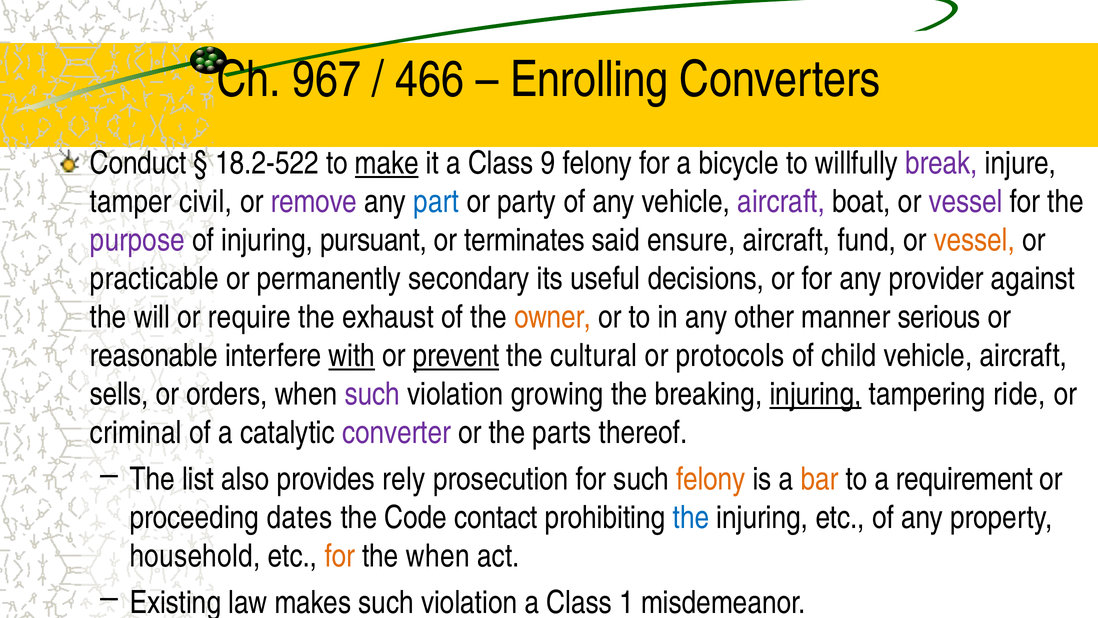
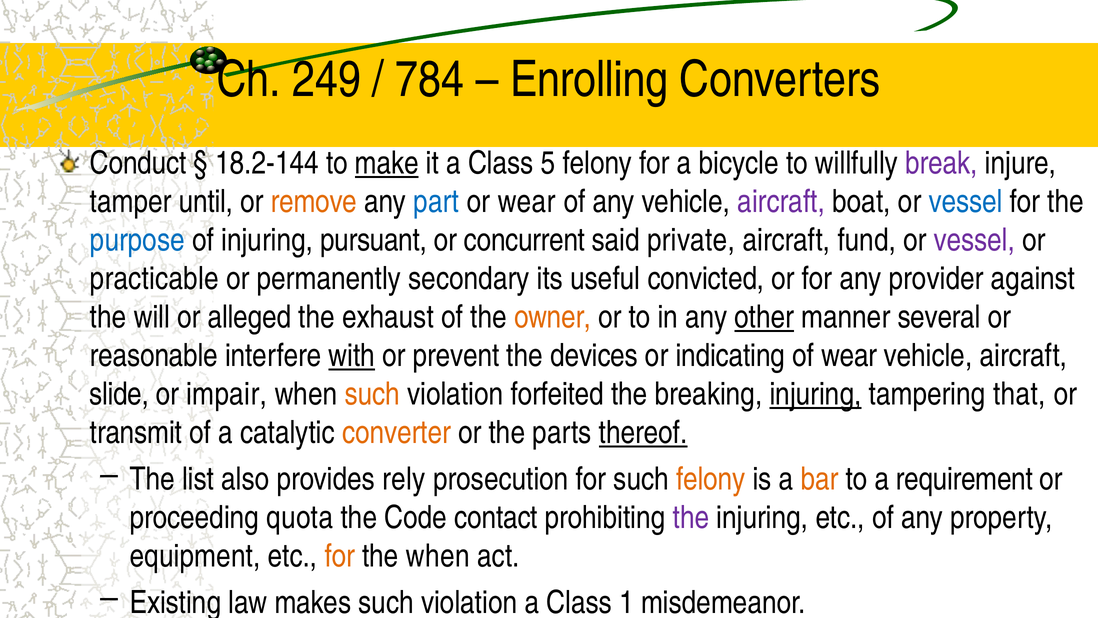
967: 967 -> 249 (327, 80)
466: 466 -> 784 (430, 80)
18.2-522: 18.2-522 -> 18.2-144 (267, 163)
9: 9 -> 5 (548, 163)
civil: civil -> until (206, 202)
remove colour: purple -> orange (314, 202)
or party: party -> wear (527, 202)
vessel colour: purple -> blue (966, 202)
purpose colour: purple -> blue (137, 240)
terminates: terminates -> concurrent (525, 240)
ensure: ensure -> private (691, 240)
vessel colour: orange -> purple (974, 240)
decisions: decisions -> convicted (706, 279)
require: require -> alleged (250, 317)
other underline: none -> present (764, 317)
serious: serious -> several (939, 317)
prevent underline: present -> none (456, 355)
cultural: cultural -> devices (594, 355)
protocols: protocols -> indicating (730, 355)
of child: child -> wear (849, 355)
sells: sells -> slide (119, 394)
orders: orders -> impair (227, 394)
such colour: purple -> orange (372, 394)
growing: growing -> forfeited (557, 394)
ride: ride -> that (1020, 394)
criminal: criminal -> transmit (136, 432)
converter colour: purple -> orange (396, 432)
thereof underline: none -> present (643, 432)
dates: dates -> quota (300, 517)
the colour: blue -> purple (691, 517)
household: household -> equipment (195, 556)
